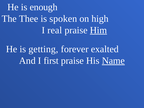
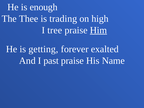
spoken: spoken -> trading (63, 19)
real: real -> tree (55, 30)
first: first -> past (51, 61)
Name underline: present -> none (113, 61)
